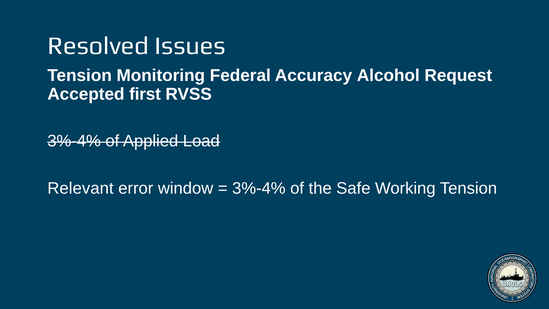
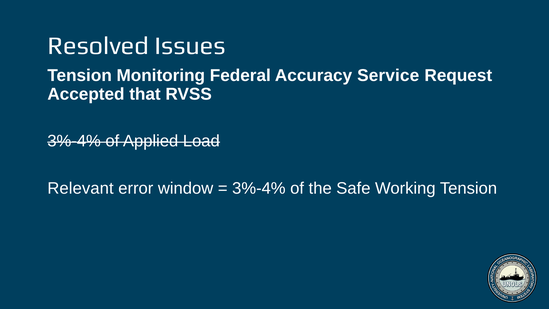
Alcohol: Alcohol -> Service (388, 75)
first: first -> that (145, 94)
